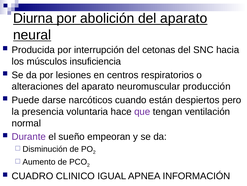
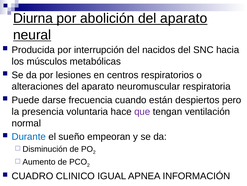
cetonas: cetonas -> nacidos (159, 50)
insuficiencia: insuficiencia -> metabólicas (95, 61)
producción: producción -> respiratoria (207, 86)
narcóticos: narcóticos -> frecuencia (91, 100)
Durante colour: purple -> blue (29, 136)
